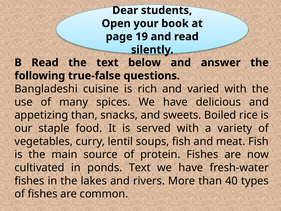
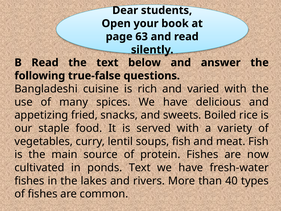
19: 19 -> 63 (142, 37)
appetizing than: than -> fried (84, 115)
